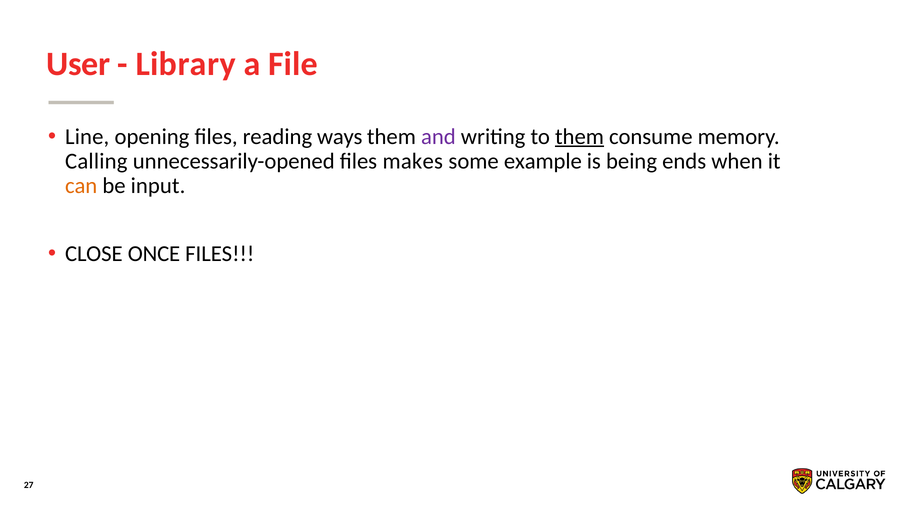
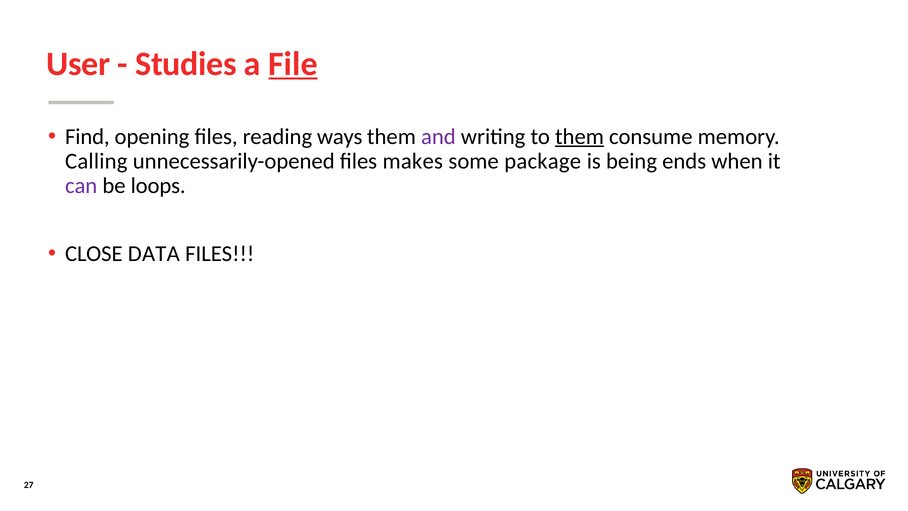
Library: Library -> Studies (186, 64)
File underline: none -> present (293, 64)
Line: Line -> Find (87, 137)
example: example -> package (543, 161)
can colour: orange -> purple (81, 186)
input: input -> loops (158, 186)
ONCE: ONCE -> DATA (154, 254)
